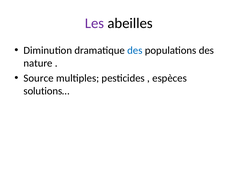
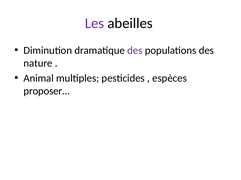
des colour: blue -> purple (135, 51)
Source: Source -> Animal (39, 78)
solutions…: solutions… -> proposer… (47, 91)
